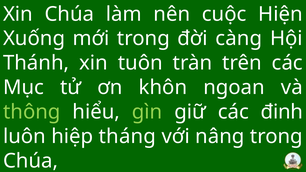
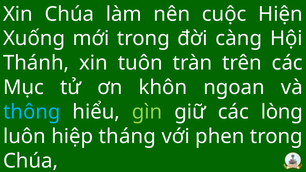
thông colour: light green -> light blue (32, 112)
đinh: đinh -> lòng (282, 112)
nâng: nâng -> phen (220, 136)
